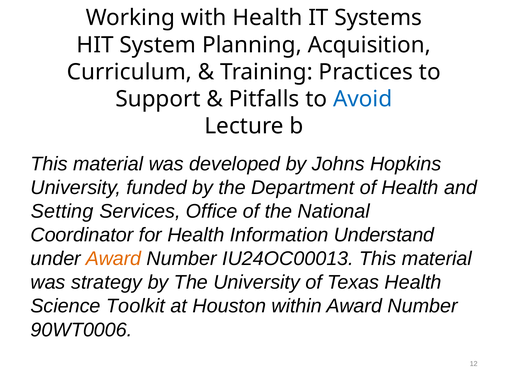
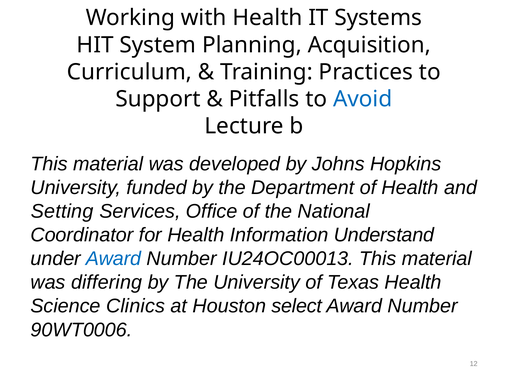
Award colour: orange -> blue (113, 259)
strategy: strategy -> differing (107, 282)
Toolkit: Toolkit -> Clinics (136, 306)
within: within -> select (297, 306)
